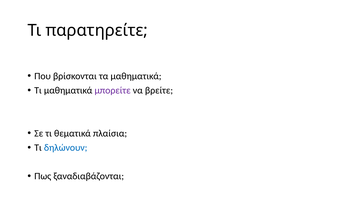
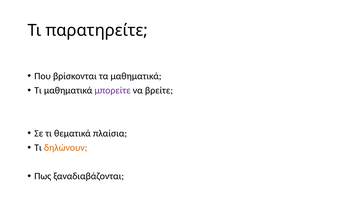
δηλώνουν colour: blue -> orange (66, 148)
